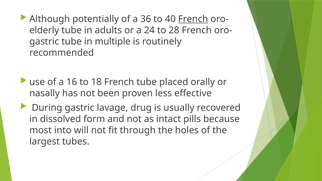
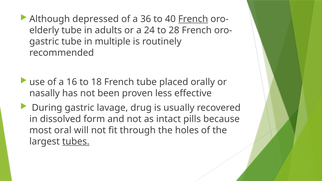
potentially: potentially -> depressed (96, 19)
into: into -> oral (63, 130)
tubes underline: none -> present (76, 142)
